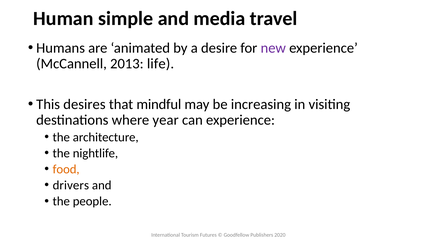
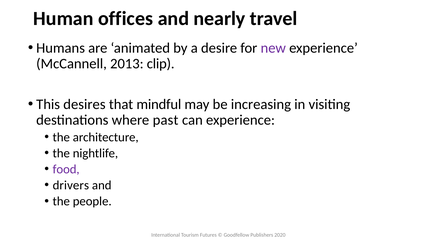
simple: simple -> offices (126, 19)
media: media -> nearly (220, 19)
life: life -> clip (161, 64)
year: year -> past (166, 120)
food colour: orange -> purple (66, 169)
